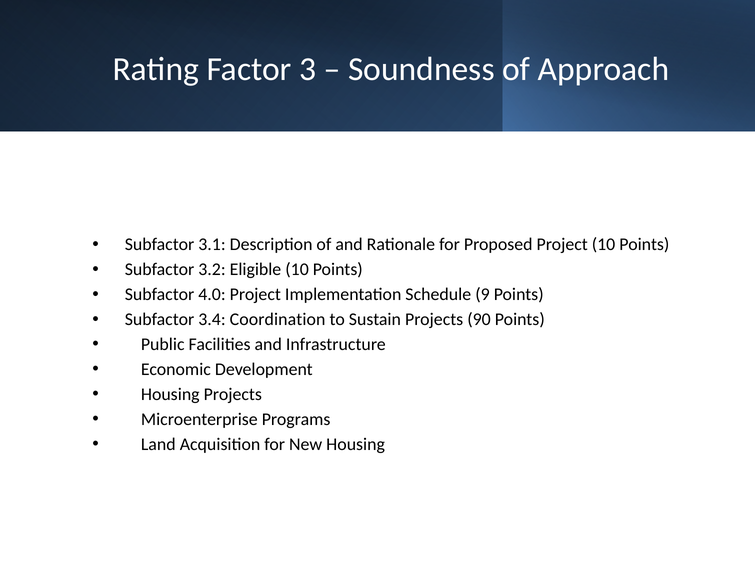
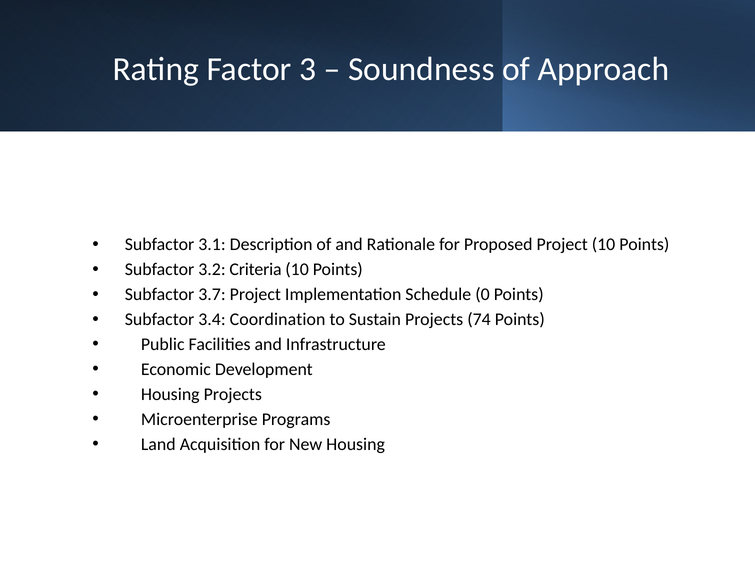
Eligible: Eligible -> Criteria (256, 270)
4.0: 4.0 -> 3.7 (212, 295)
9: 9 -> 0 (482, 295)
90: 90 -> 74 (479, 320)
